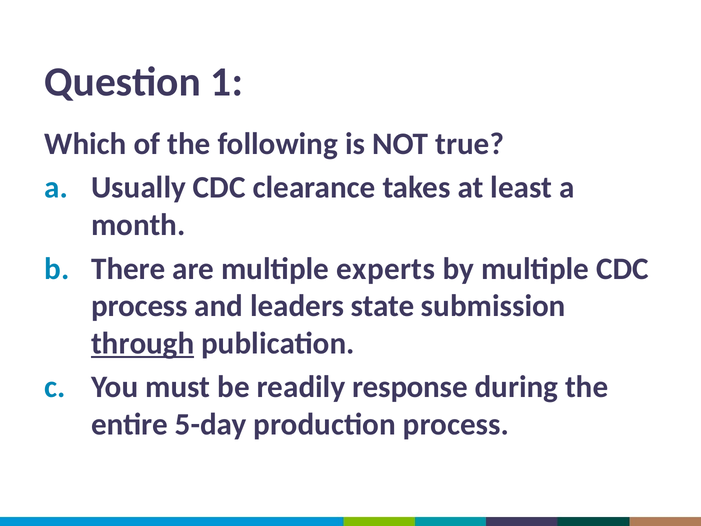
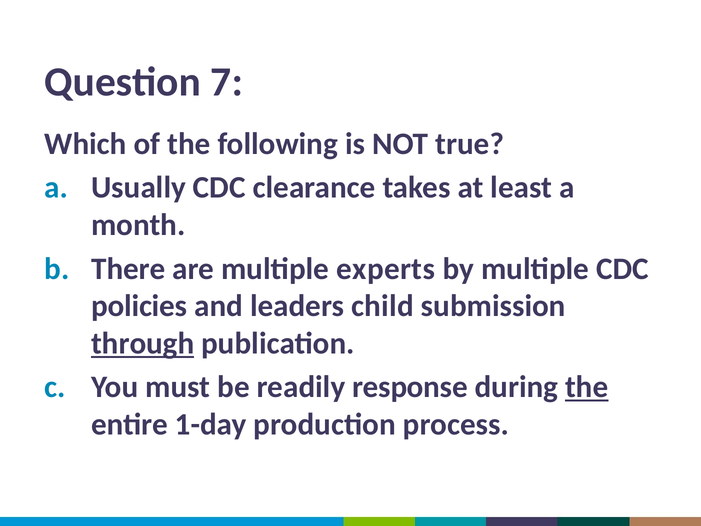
1: 1 -> 7 (227, 82)
process: process -> policies (139, 306)
state: state -> child (382, 306)
the underline: none -> present (587, 387)
5-day: 5-day -> 1-day (211, 424)
